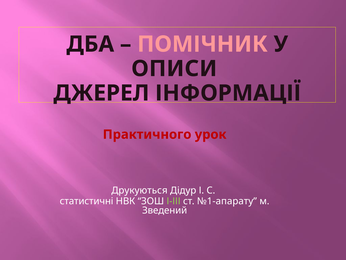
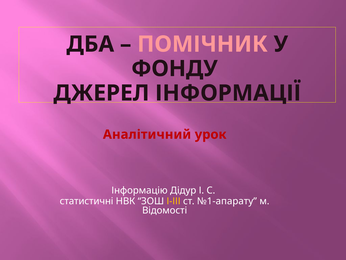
ОПИСИ: ОПИСИ -> ФОНДУ (174, 69)
Практичного: Практичного -> Аналітичний (147, 134)
Друкуються: Друкуються -> Інформацію (139, 190)
І-ІІІ colour: light green -> yellow (174, 201)
Зведений: Зведений -> Відомості (165, 210)
